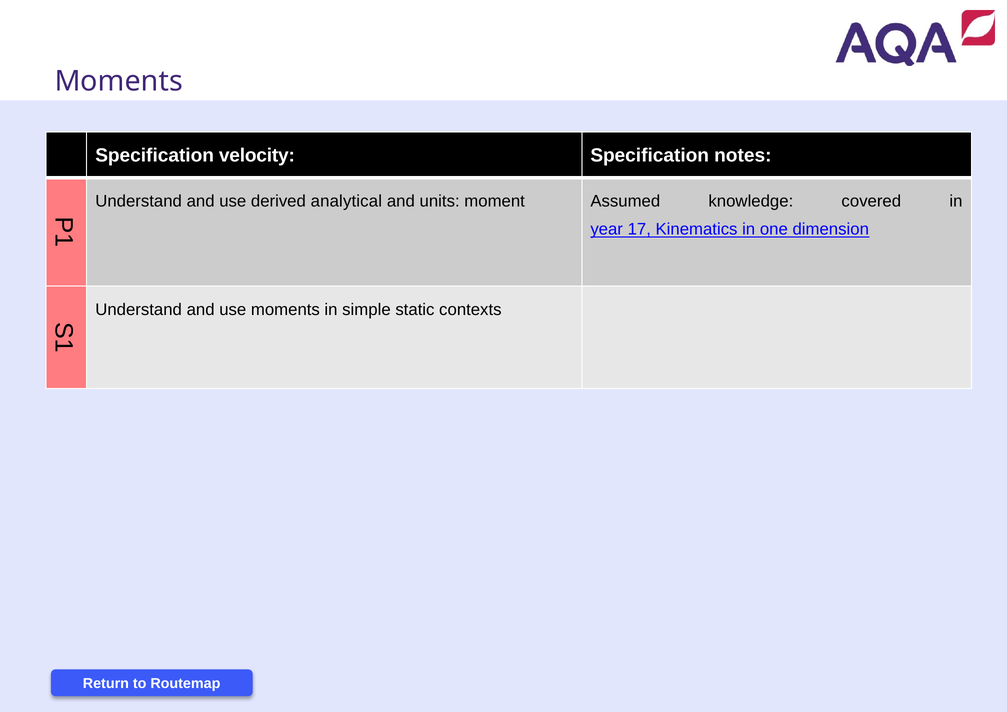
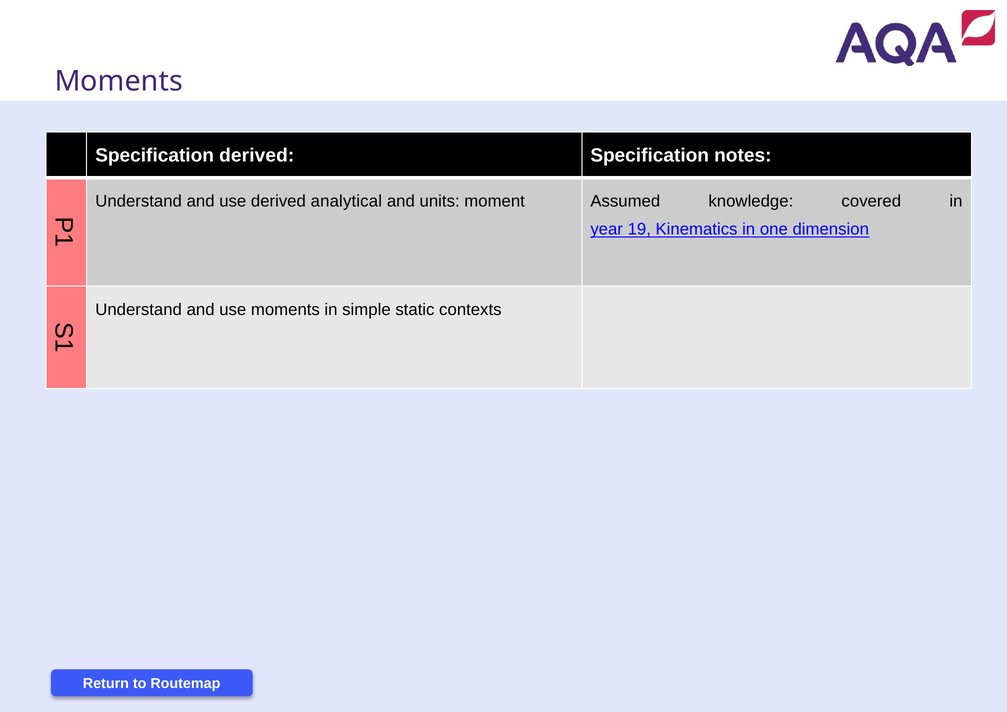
Specification velocity: velocity -> derived (257, 155)
17: 17 -> 19 (639, 229)
